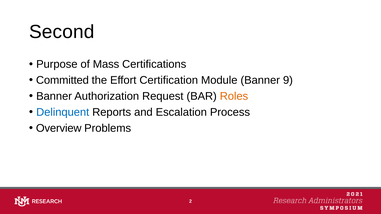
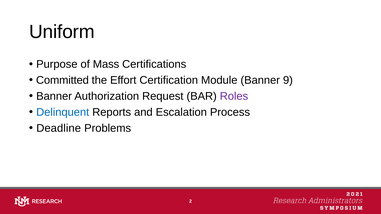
Second: Second -> Uniform (62, 32)
Roles colour: orange -> purple (234, 96)
Overview: Overview -> Deadline (59, 128)
